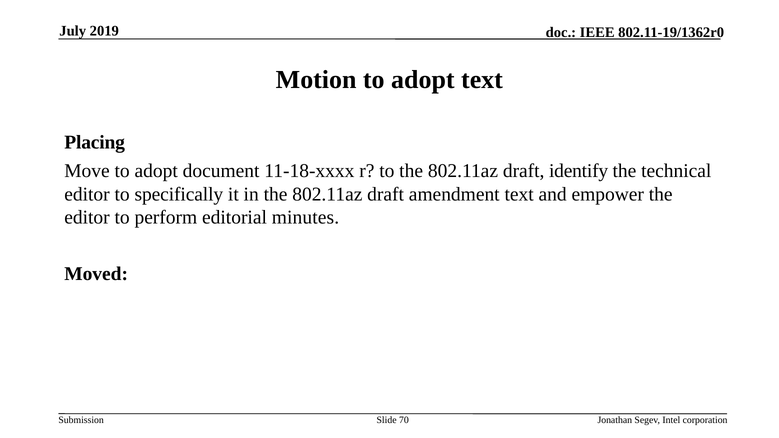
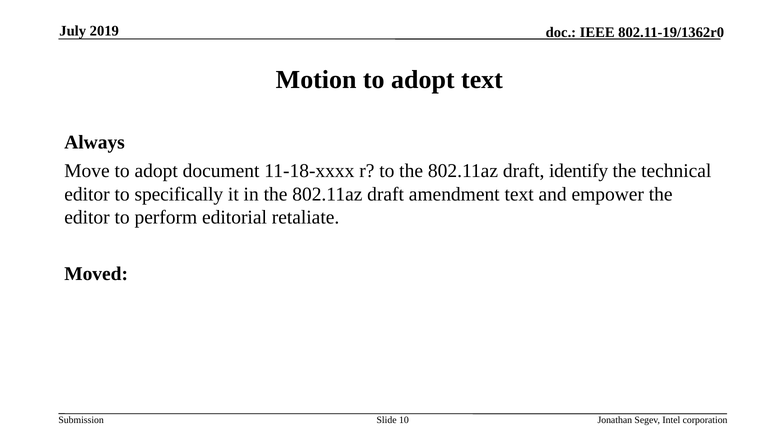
Placing: Placing -> Always (95, 143)
minutes: minutes -> retaliate (306, 218)
70: 70 -> 10 (404, 420)
